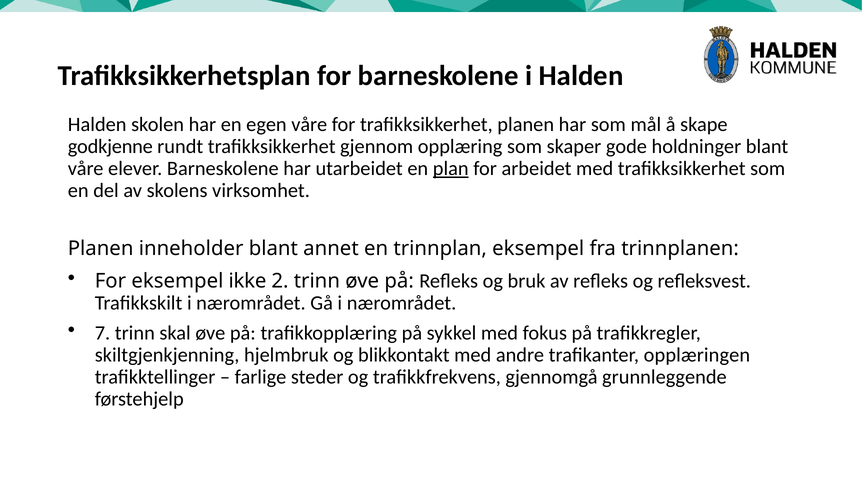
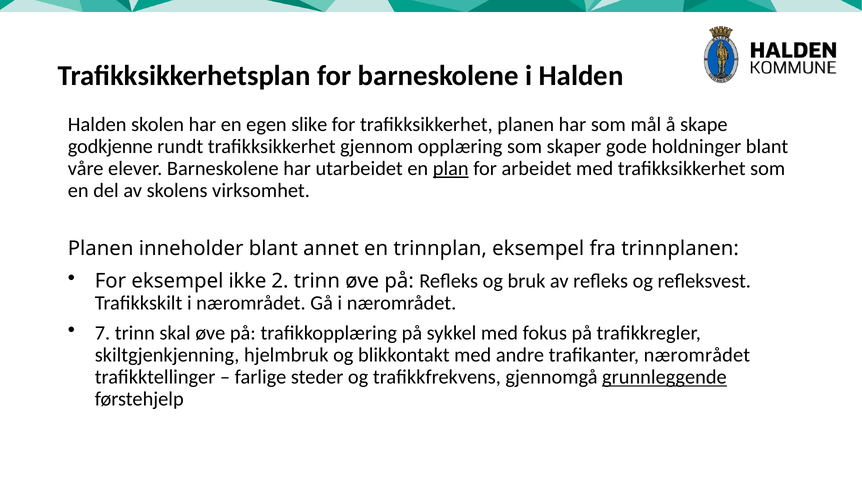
egen våre: våre -> slike (309, 125)
trafikanter opplæringen: opplæringen -> nærområdet (697, 355)
grunnleggende underline: none -> present (664, 377)
